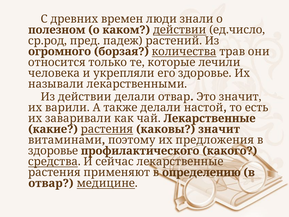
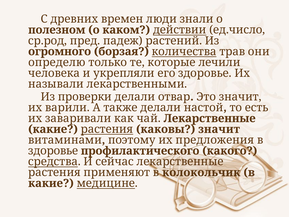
относится: относится -> определю (57, 62)
Из действии: действии -> проверки (85, 97)
определению: определению -> колокольчик (201, 172)
отвар: отвар -> какие (51, 183)
